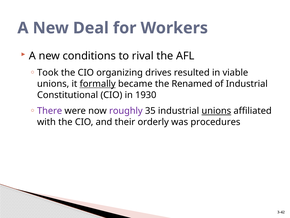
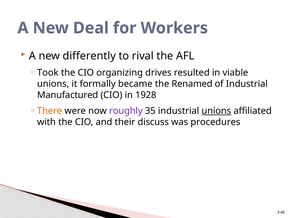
conditions: conditions -> differently (89, 56)
formally underline: present -> none (98, 84)
Constitutional: Constitutional -> Manufactured (68, 95)
1930: 1930 -> 1928 (146, 95)
There colour: purple -> orange (50, 111)
orderly: orderly -> discuss (153, 122)
